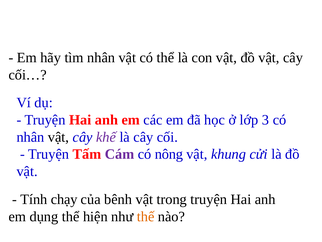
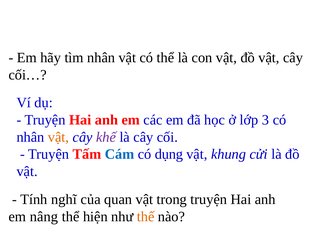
vật colour: black -> orange (58, 137)
Cám colour: purple -> blue (120, 154)
nông: nông -> dụng (169, 154)
chạy: chạy -> nghĩ (64, 199)
bênh: bênh -> quan (118, 199)
dụng: dụng -> nâng (44, 216)
